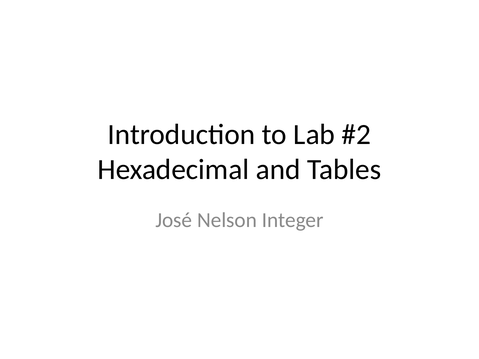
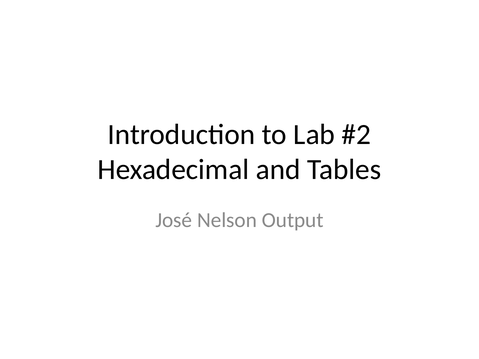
Integer: Integer -> Output (293, 220)
